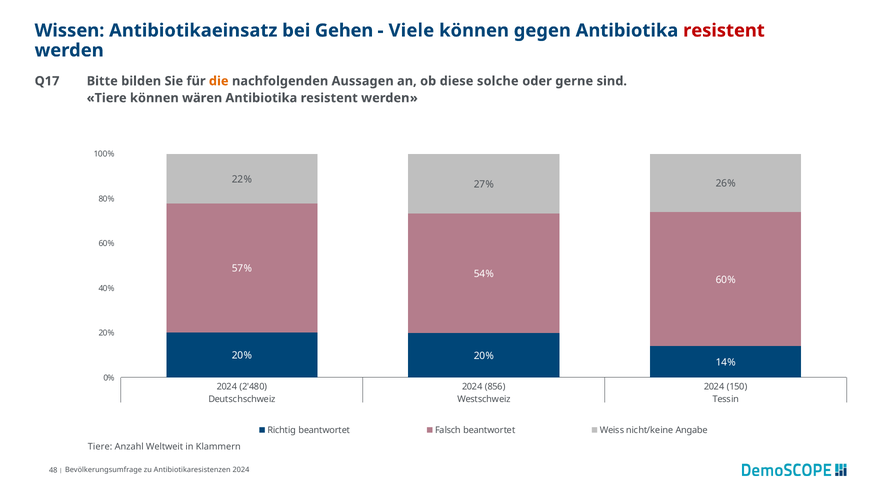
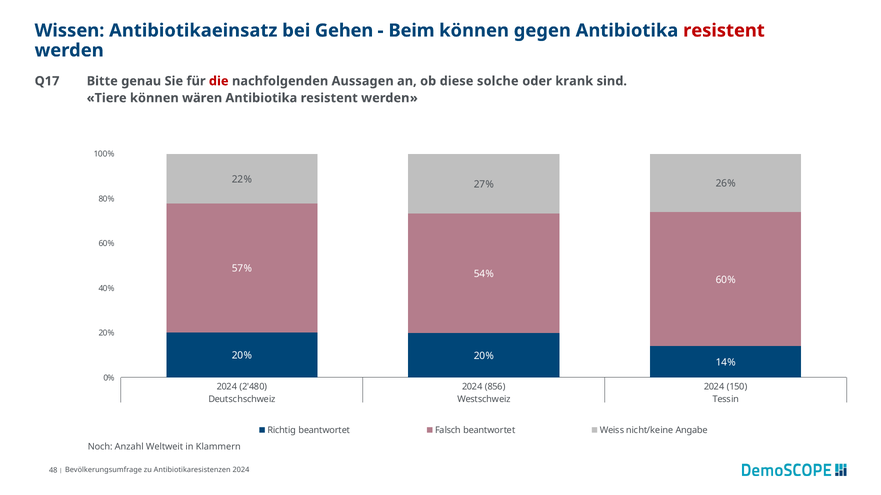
Viele: Viele -> Beim (412, 31)
bilden: bilden -> genau (141, 81)
die colour: orange -> red (219, 81)
gerne: gerne -> krank (574, 81)
Tiere: Tiere -> Noch (100, 447)
